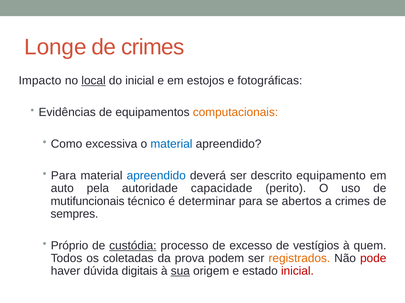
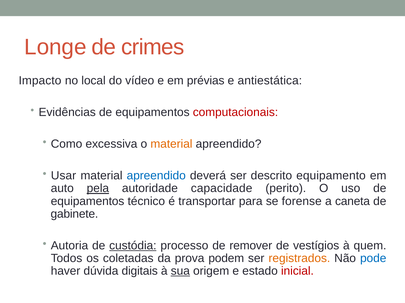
local underline: present -> none (94, 81)
do inicial: inicial -> vídeo (140, 81)
estojos: estojos -> prévias (206, 81)
fotográficas: fotográficas -> antiestática (270, 81)
computacionais colour: orange -> red (235, 113)
material colour: blue -> orange (171, 144)
Para: Para -> Usar (64, 176)
pela underline: none -> present (98, 189)
mutifuncionais: mutifuncionais -> equipamentos (88, 202)
determinar: determinar -> transportar (207, 202)
abertos: abertos -> forense (302, 202)
a crimes: crimes -> caneta (353, 202)
sempres: sempres -> gabinete (74, 214)
Próprio: Próprio -> Autoria (69, 246)
excesso: excesso -> remover (251, 246)
pode colour: red -> blue (373, 259)
